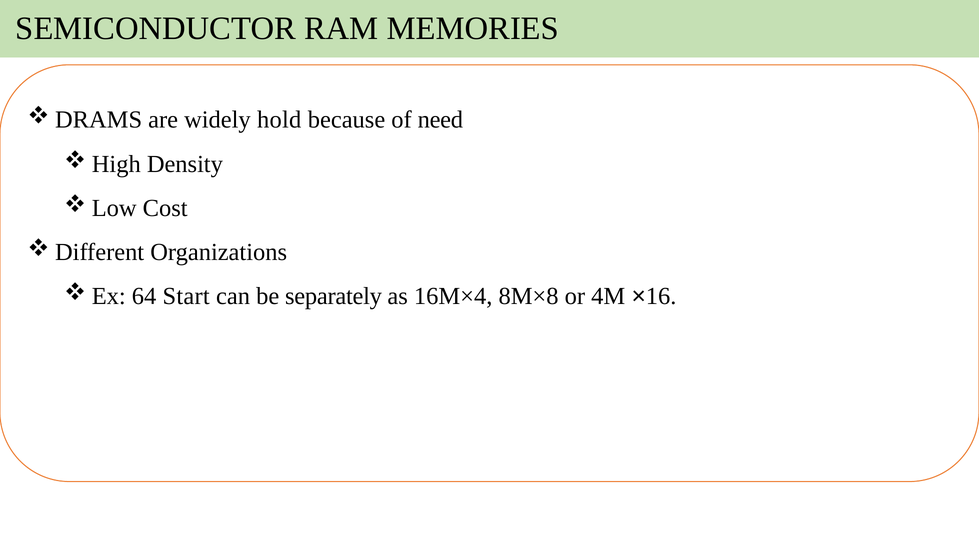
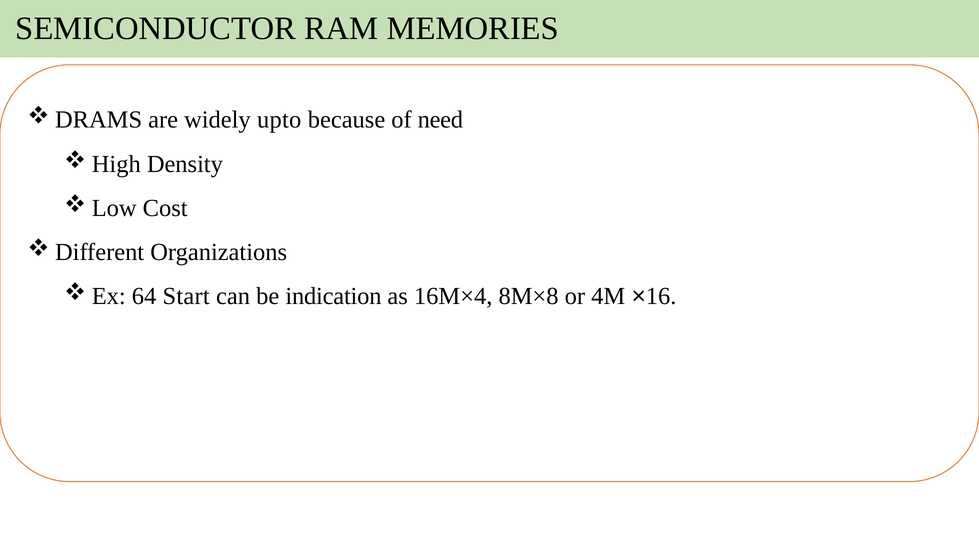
hold: hold -> upto (279, 120)
separately: separately -> indication (333, 296)
